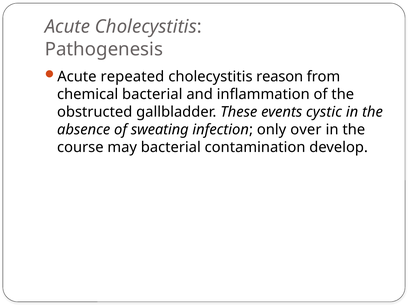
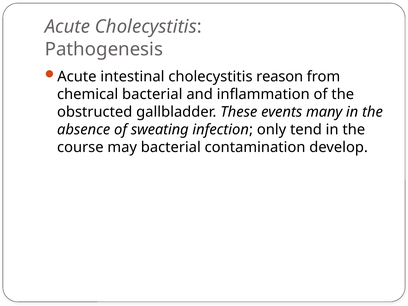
repeated: repeated -> intestinal (132, 76)
cystic: cystic -> many (324, 112)
over: over -> tend (306, 129)
